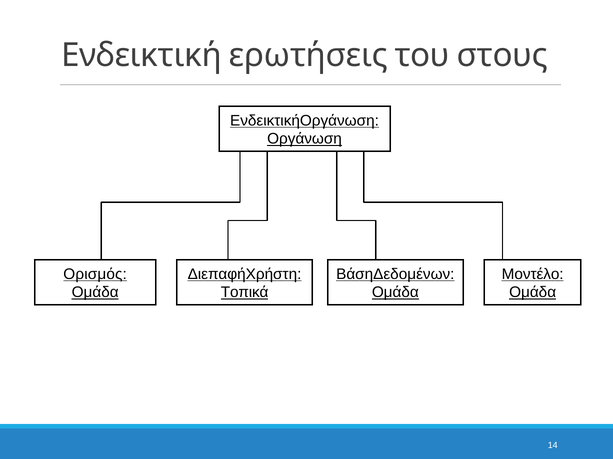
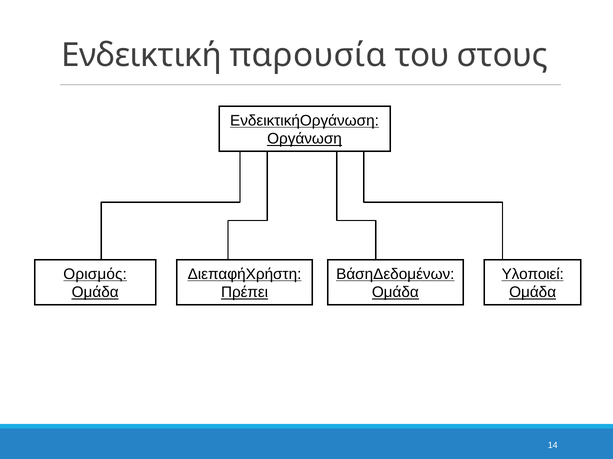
ερωτήσεις: ερωτήσεις -> παρουσία (308, 55)
Μοντέλο: Μοντέλο -> Υλοποιεί (533, 274)
Τοπικά: Τοπικά -> Πρέπει (245, 293)
